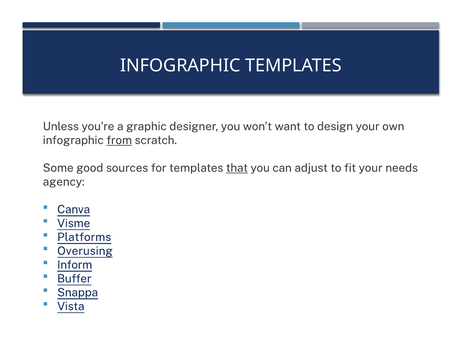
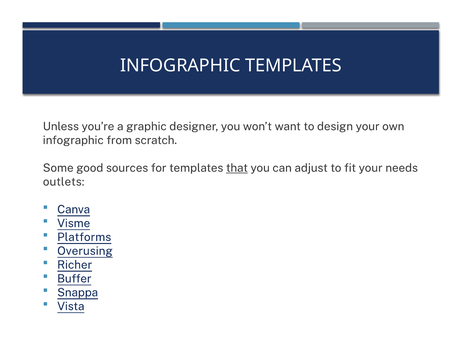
from underline: present -> none (119, 140)
agency: agency -> outlets (64, 182)
Inform: Inform -> Richer (75, 265)
